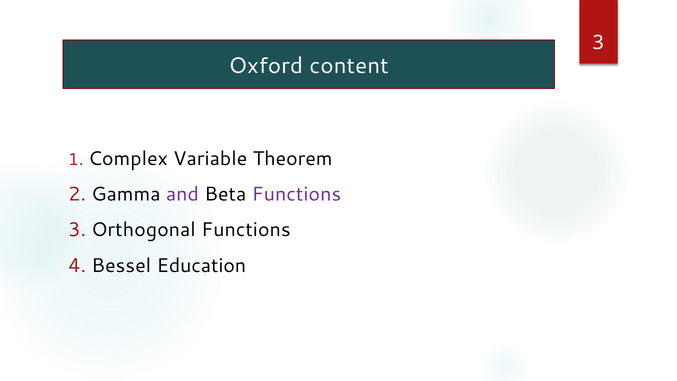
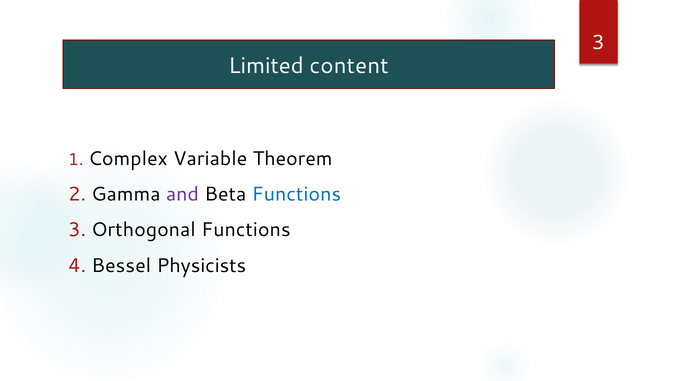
Oxford: Oxford -> Limited (266, 66)
Functions colour: purple -> blue (296, 194)
Education: Education -> Physicists (201, 265)
